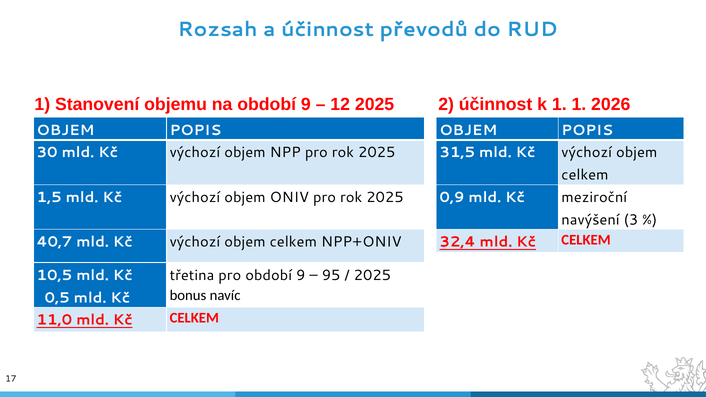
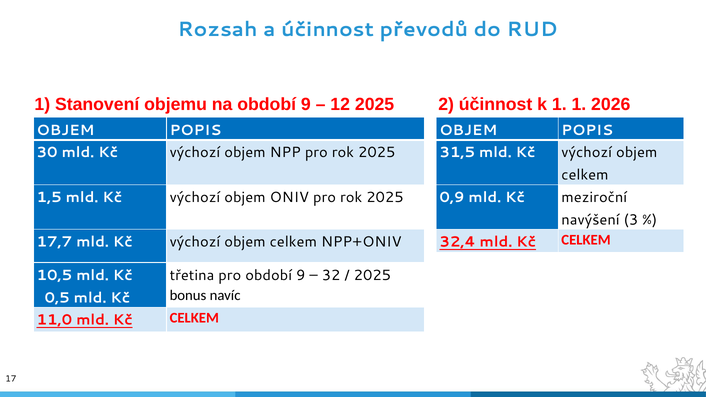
40,7: 40,7 -> 17,7 (54, 242)
95: 95 -> 32 (331, 275)
